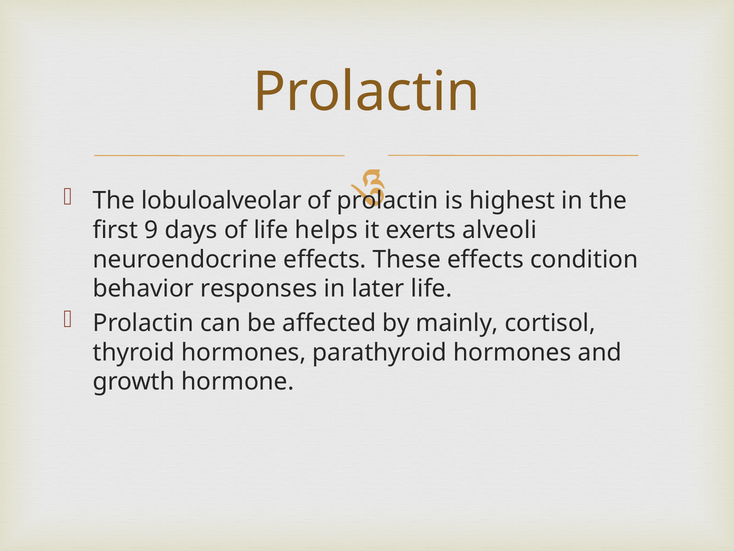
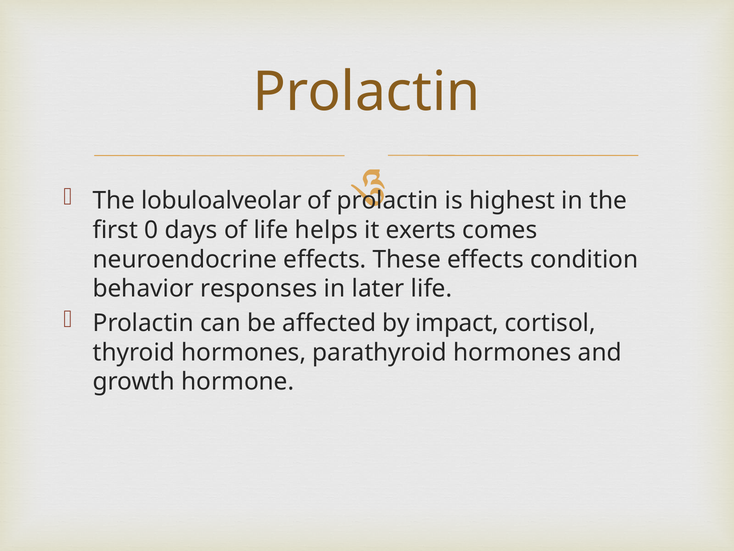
9: 9 -> 0 (151, 230)
alveoli: alveoli -> comes (500, 230)
mainly: mainly -> impact (457, 323)
